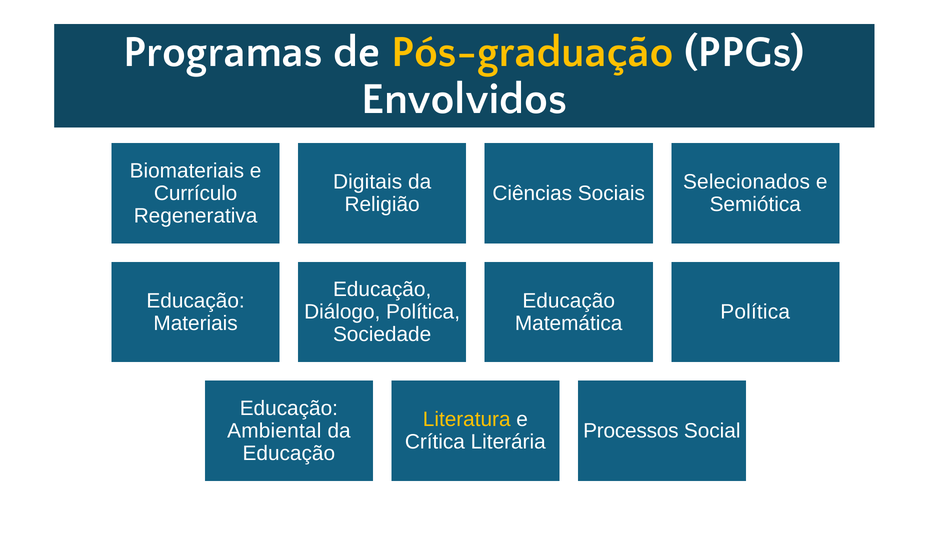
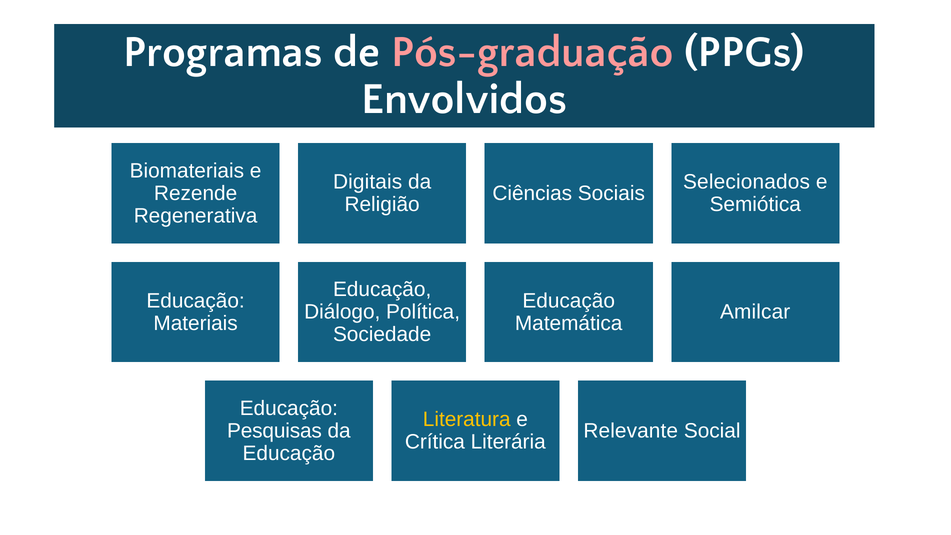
Pós-graduação colour: yellow -> pink (532, 52)
Currículo: Currículo -> Rezende (196, 193)
Política: Política -> Amilcar (755, 312)
Ambiental: Ambiental -> Pesquisas (274, 431)
Processos: Processos -> Relevante (631, 431)
